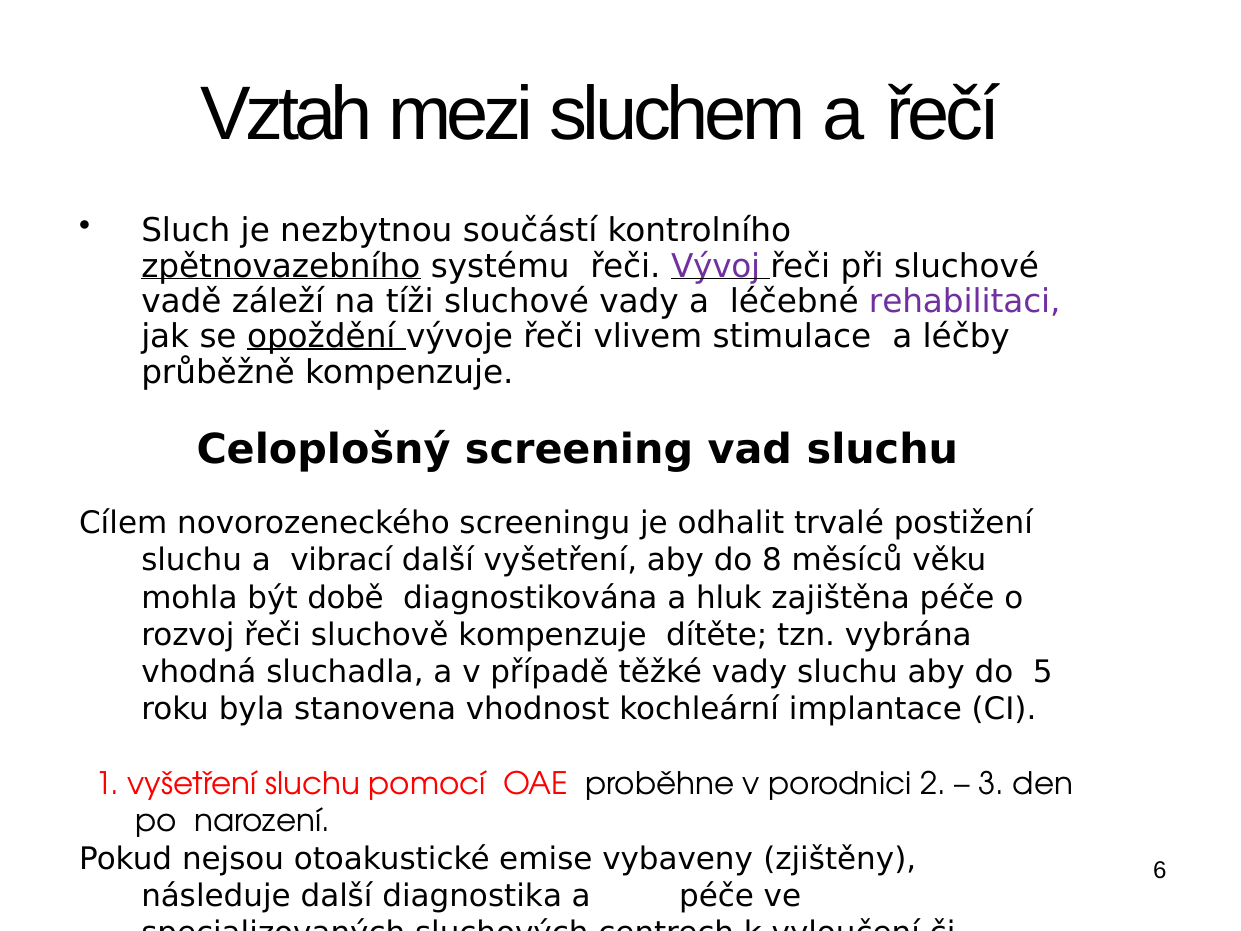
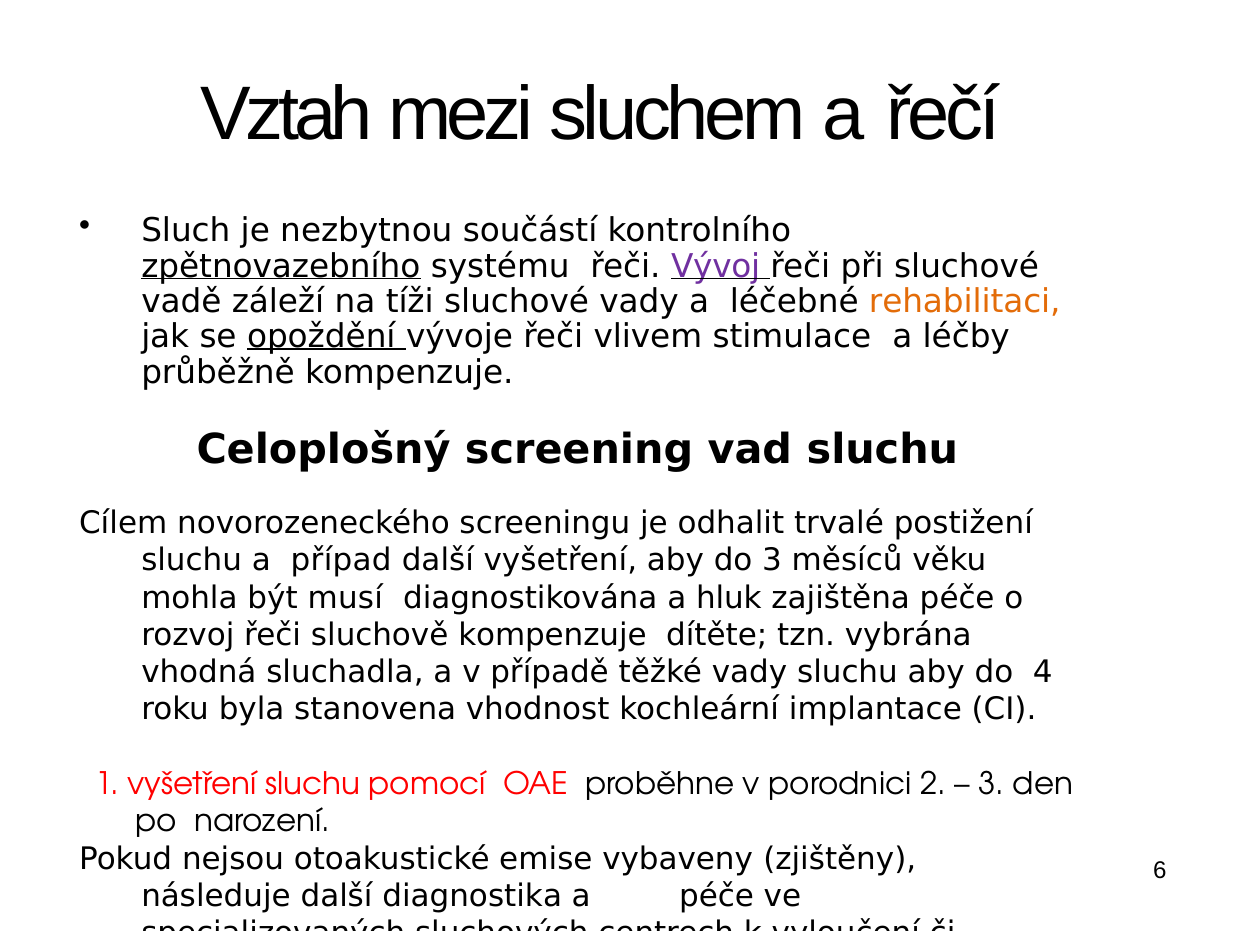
rehabilitaci colour: purple -> orange (965, 302)
vibrací: vibrací -> případ (341, 561)
do 8: 8 -> 3 (772, 561)
době: době -> musí (345, 598)
5: 5 -> 4 (1043, 672)
